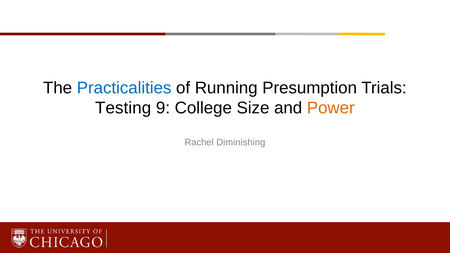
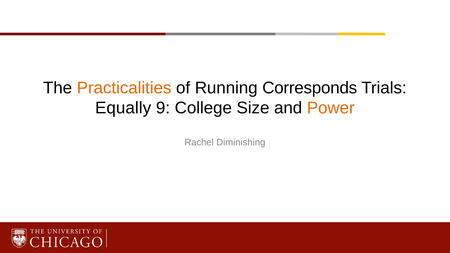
Practicalities colour: blue -> orange (124, 88)
Presumption: Presumption -> Corresponds (310, 88)
Testing: Testing -> Equally (123, 108)
